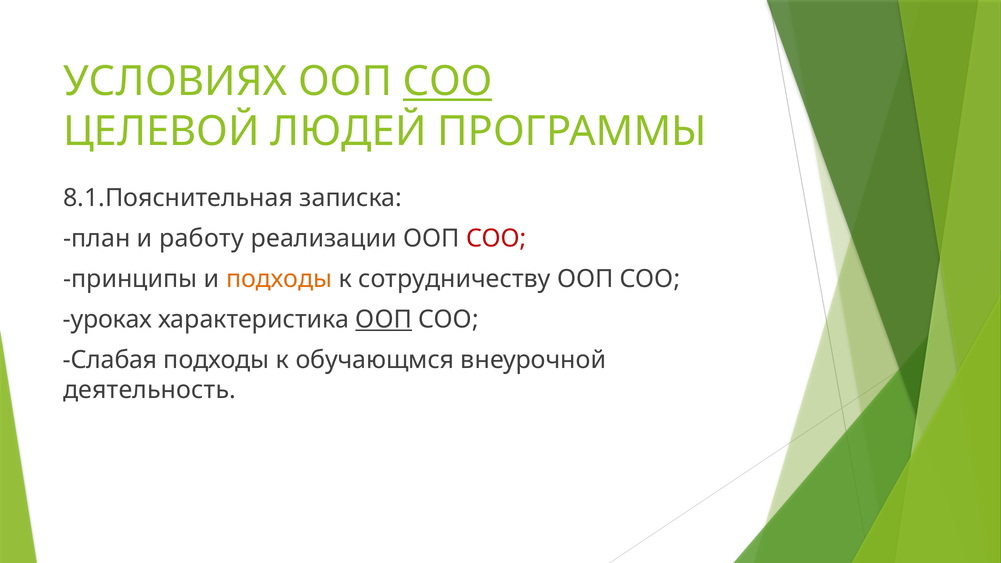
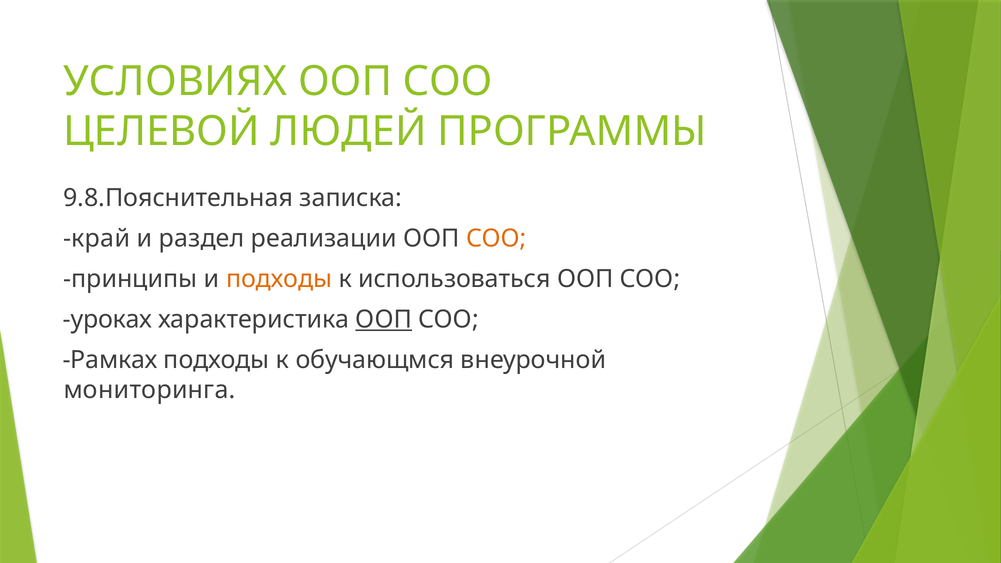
СОО underline: present -> none (448, 82)
8.1.Пояснительная: 8.1.Пояснительная -> 9.8.Пояснительная (178, 198)
план: план -> край (97, 238)
работу: работу -> раздел (202, 238)
СОО colour: red -> orange (496, 238)
сотрудничеству: сотрудничеству -> использоваться (454, 279)
Слабая: Слабая -> Рамках (110, 360)
деятельность: деятельность -> мониторинга (150, 390)
